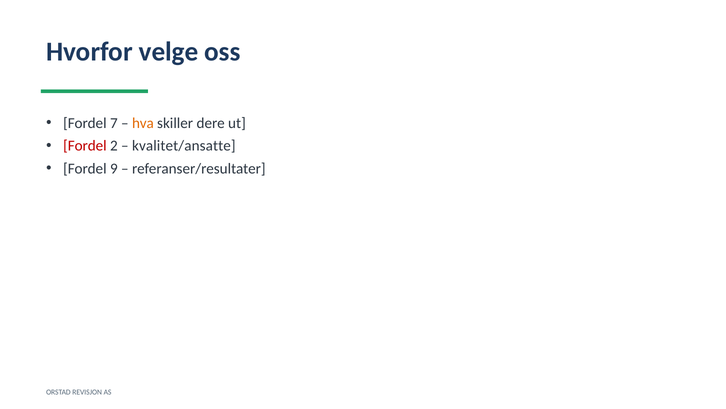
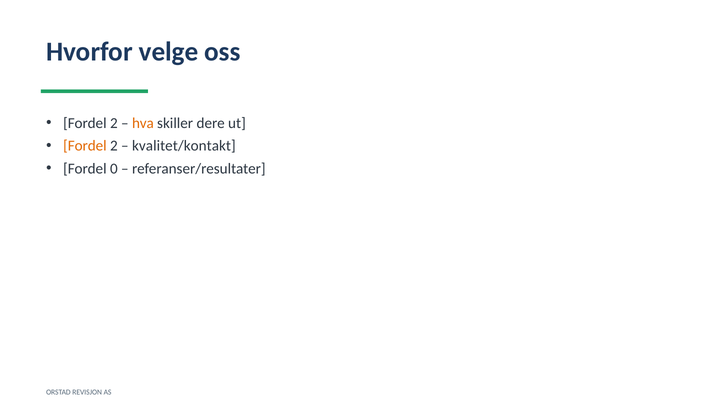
7: 7 -> 2 (114, 123)
Fordel colour: red -> orange (85, 146)
kvalitet/ansatte: kvalitet/ansatte -> kvalitet/kontakt (184, 146)
9: 9 -> 0 (114, 168)
